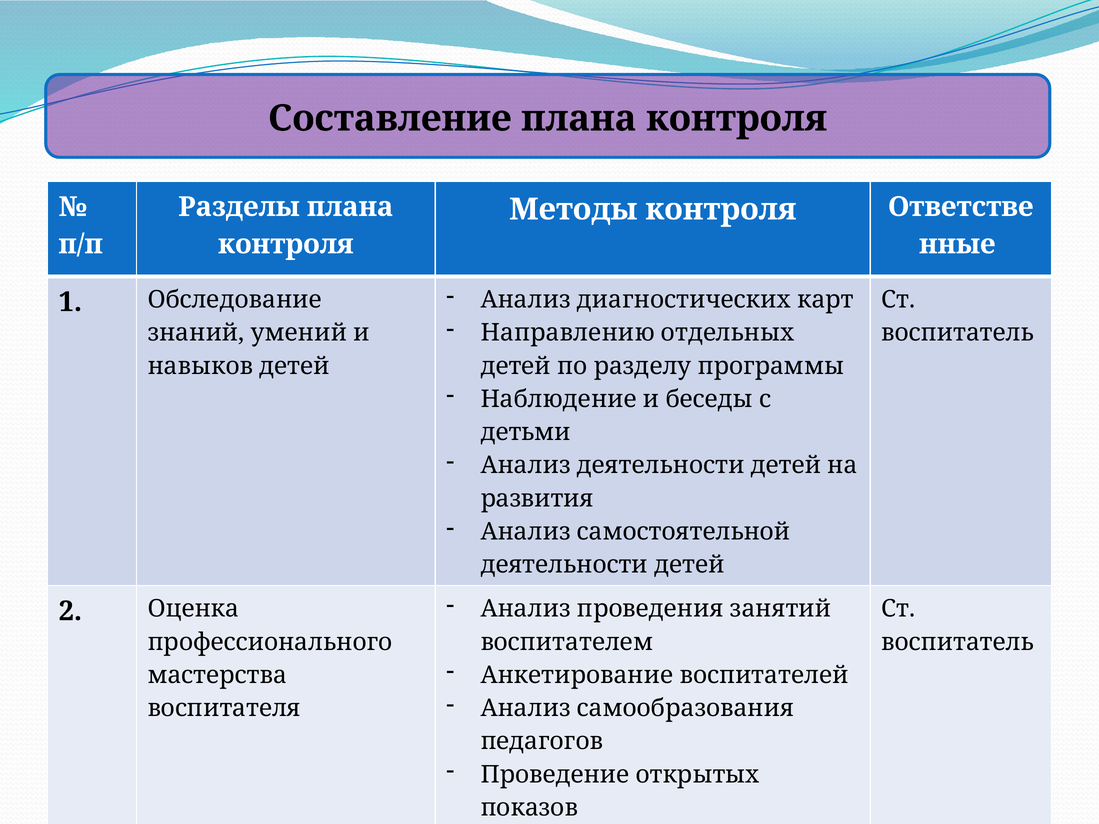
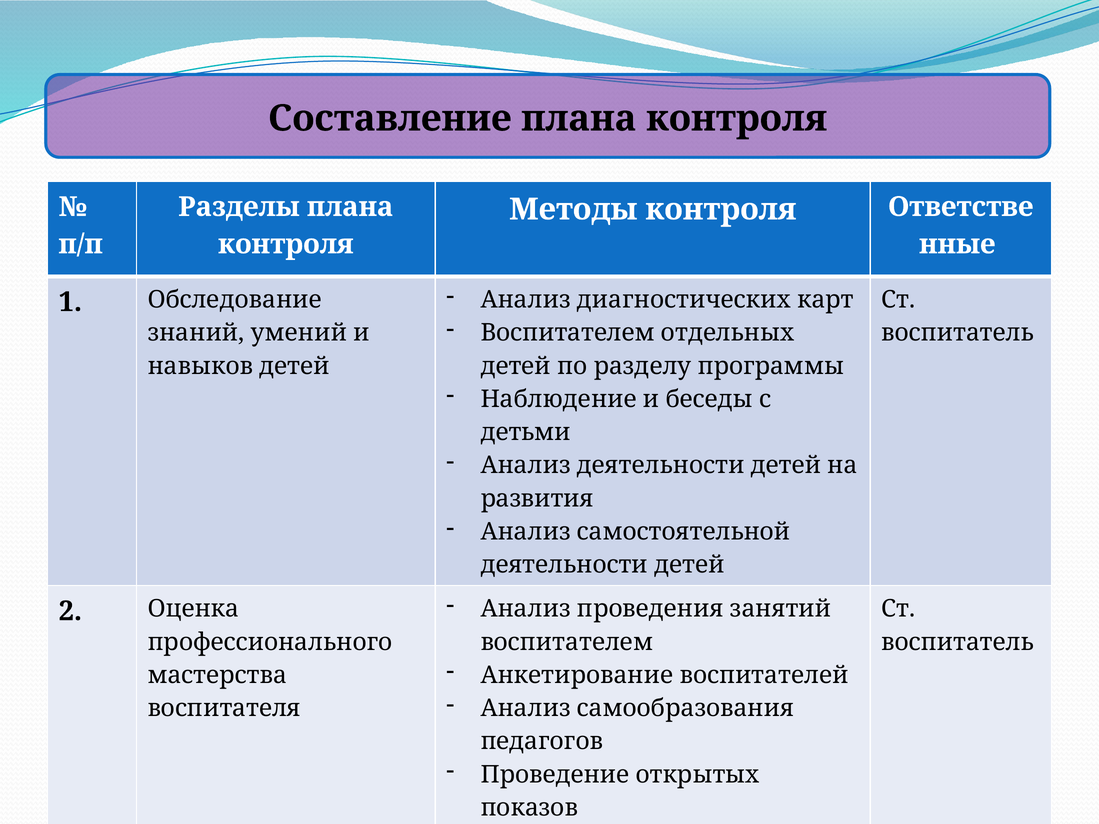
Направлению: Направлению -> Воспитателем (568, 333)
